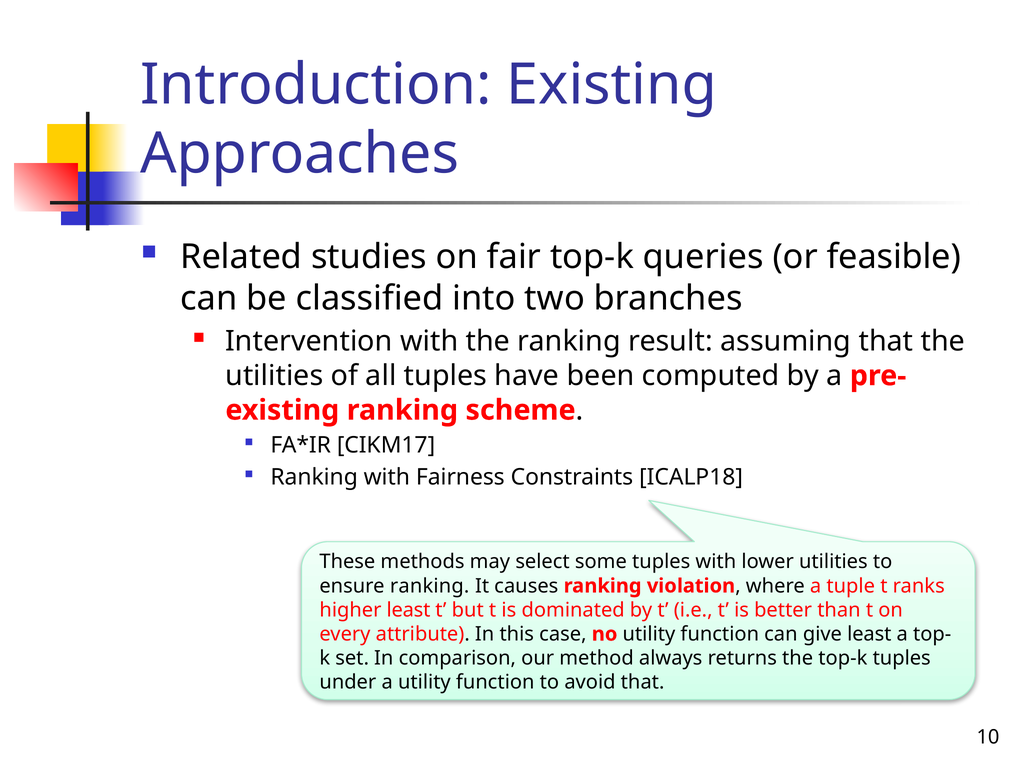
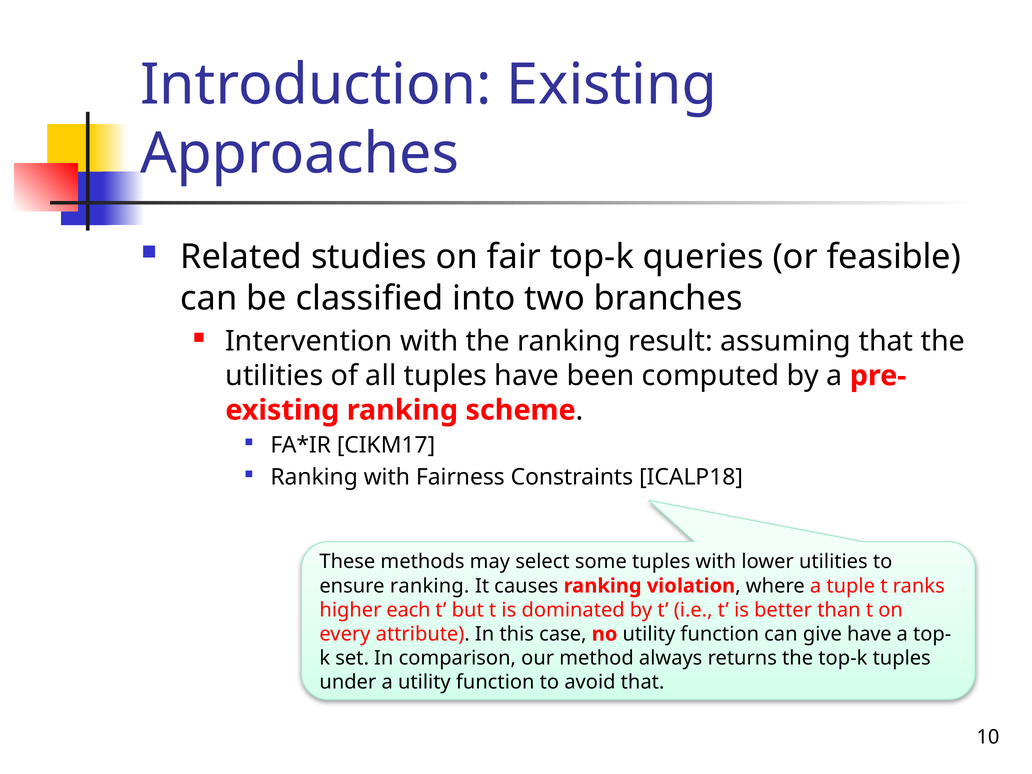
higher least: least -> each (408, 610)
give least: least -> have (869, 634)
